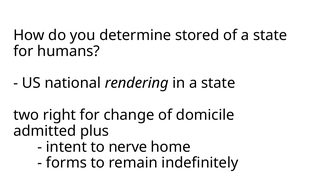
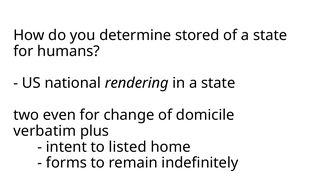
right: right -> even (59, 115)
admitted: admitted -> verbatim (45, 131)
nerve: nerve -> listed (128, 147)
